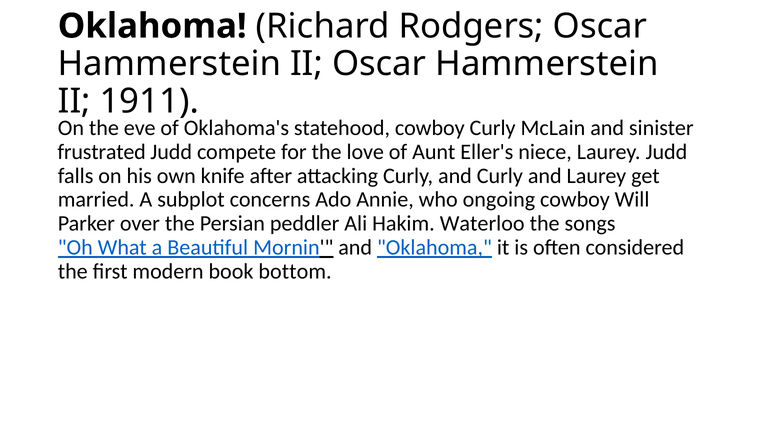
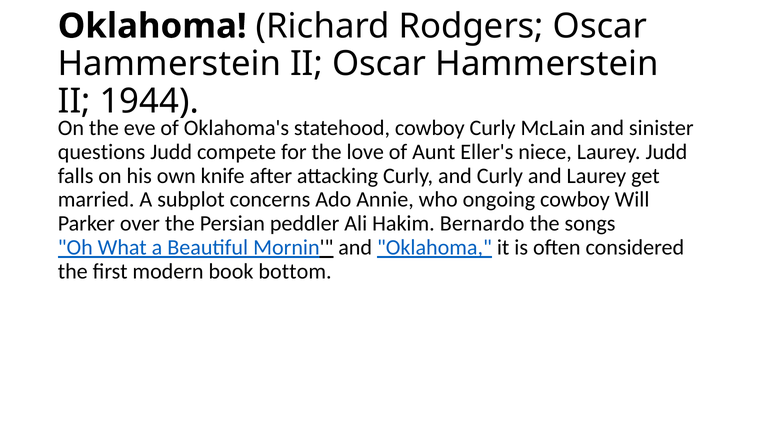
1911: 1911 -> 1944 (149, 101)
frustrated: frustrated -> questions (102, 152)
Waterloo: Waterloo -> Bernardo (482, 224)
